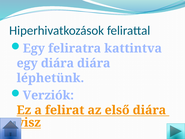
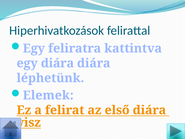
Verziók: Verziók -> Elemek (48, 95)
